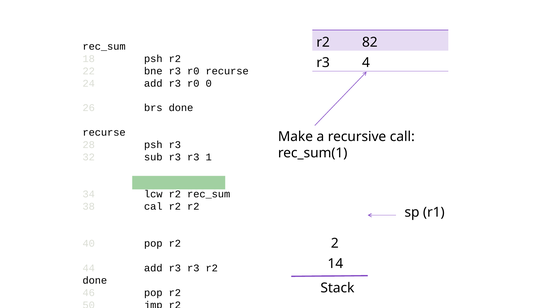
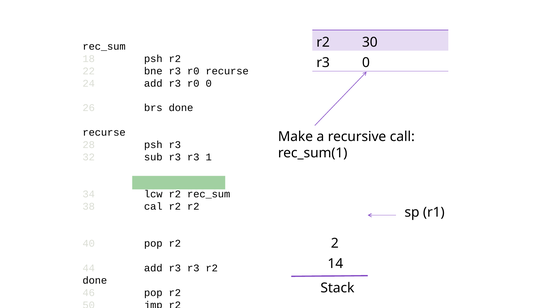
82: 82 -> 30 (370, 42)
r3 4: 4 -> 0 (366, 63)
